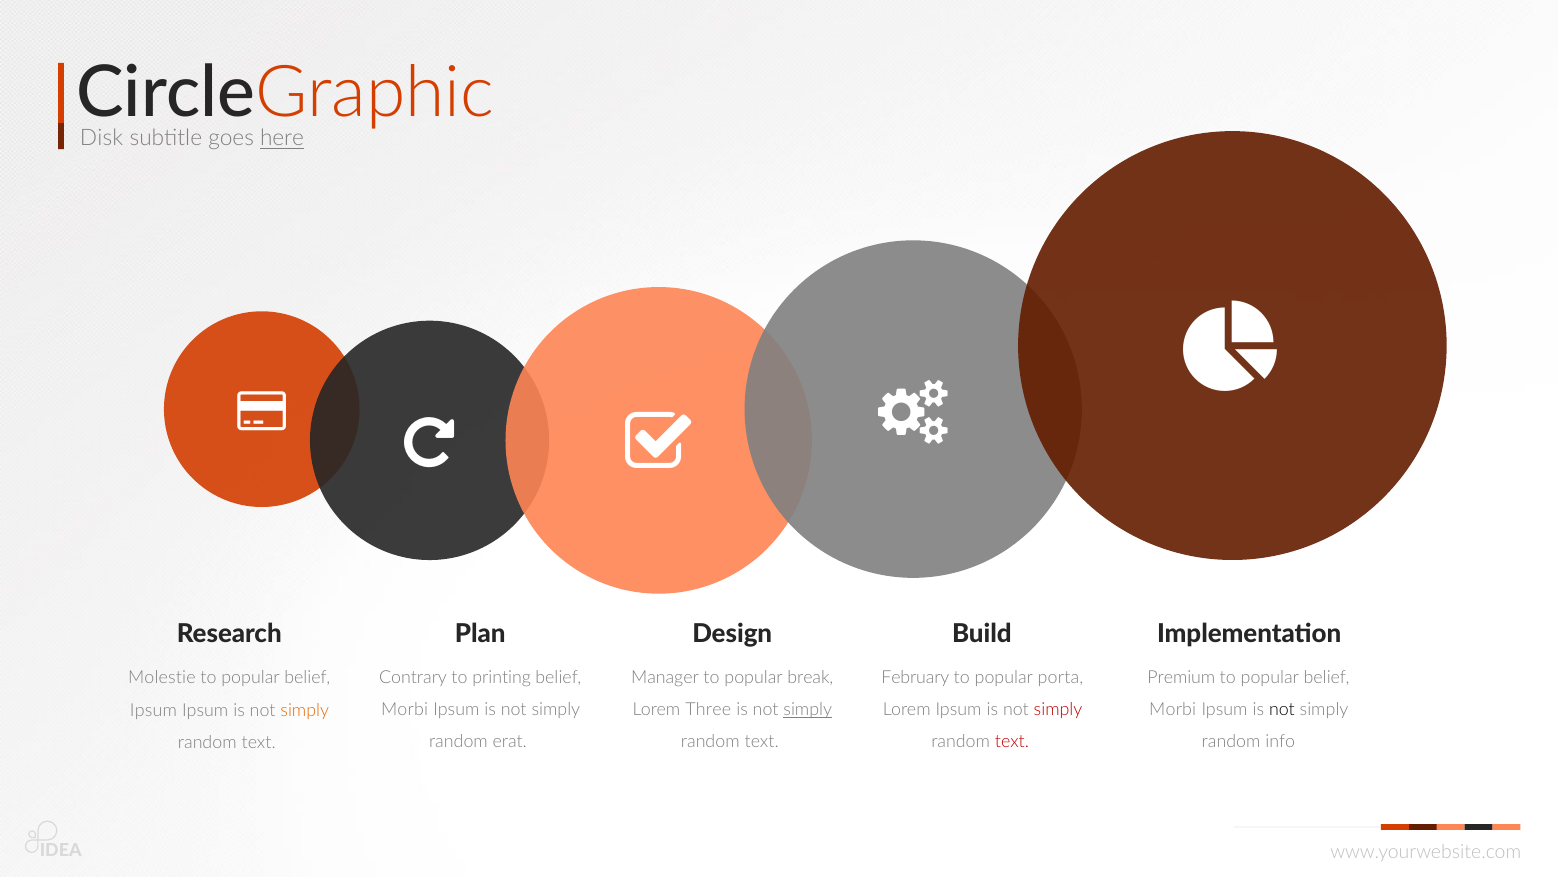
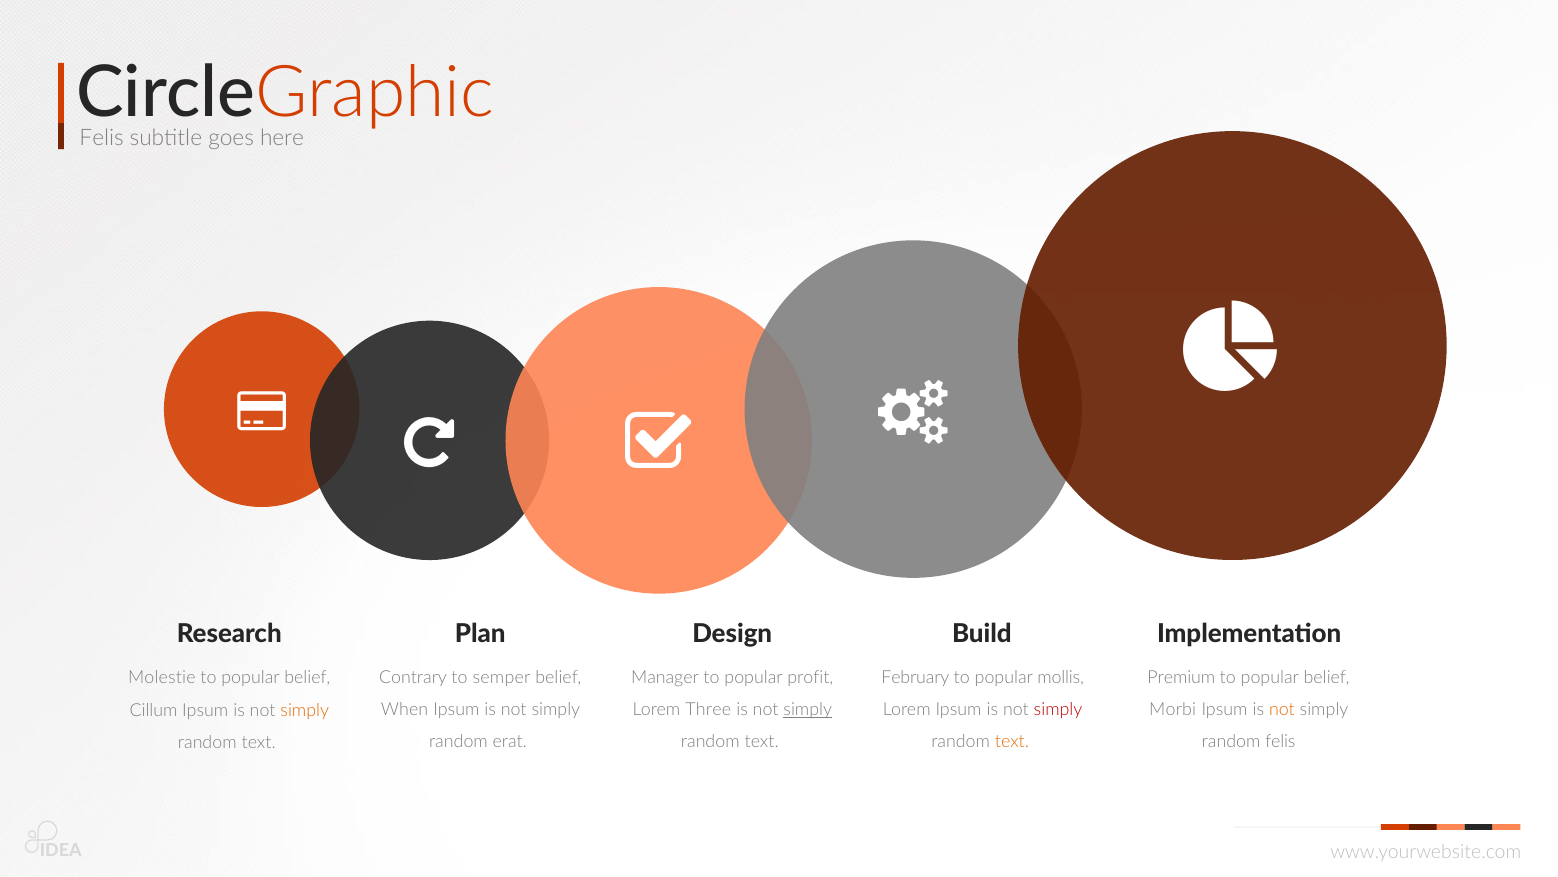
Disk: Disk -> Felis (102, 138)
here underline: present -> none (282, 138)
printing: printing -> semper (502, 677)
break: break -> profit (810, 677)
porta: porta -> mollis (1061, 677)
Morbi: Morbi -> When (405, 709)
not colour: black -> orange (1282, 709)
Ipsum: Ipsum -> Cillum (154, 710)
text colour: red -> orange (1012, 742)
random info: info -> felis (1280, 742)
